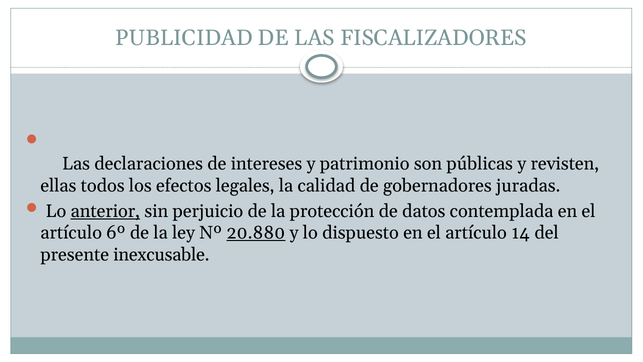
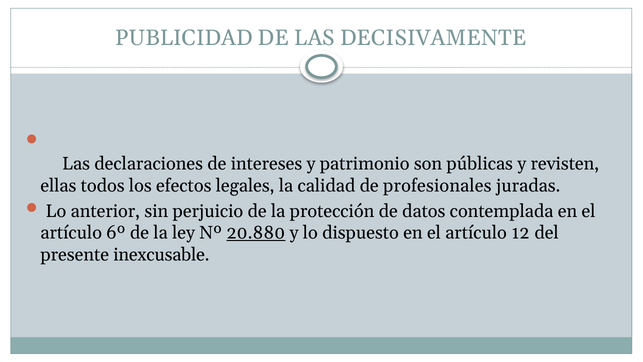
FISCALIZADORES: FISCALIZADORES -> DECISIVAMENTE (433, 38)
gobernadores: gobernadores -> profesionales (437, 186)
anterior underline: present -> none (105, 211)
14: 14 -> 12 (521, 233)
